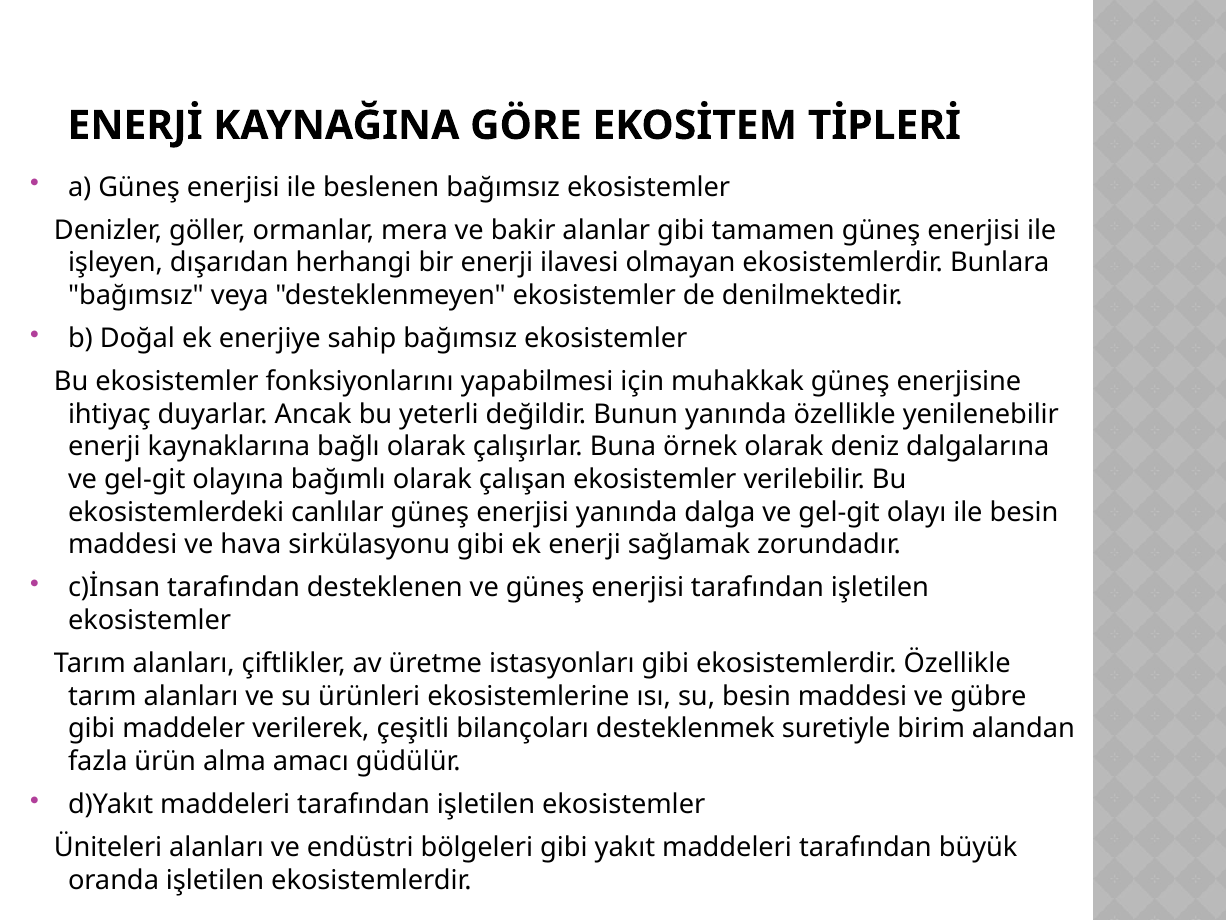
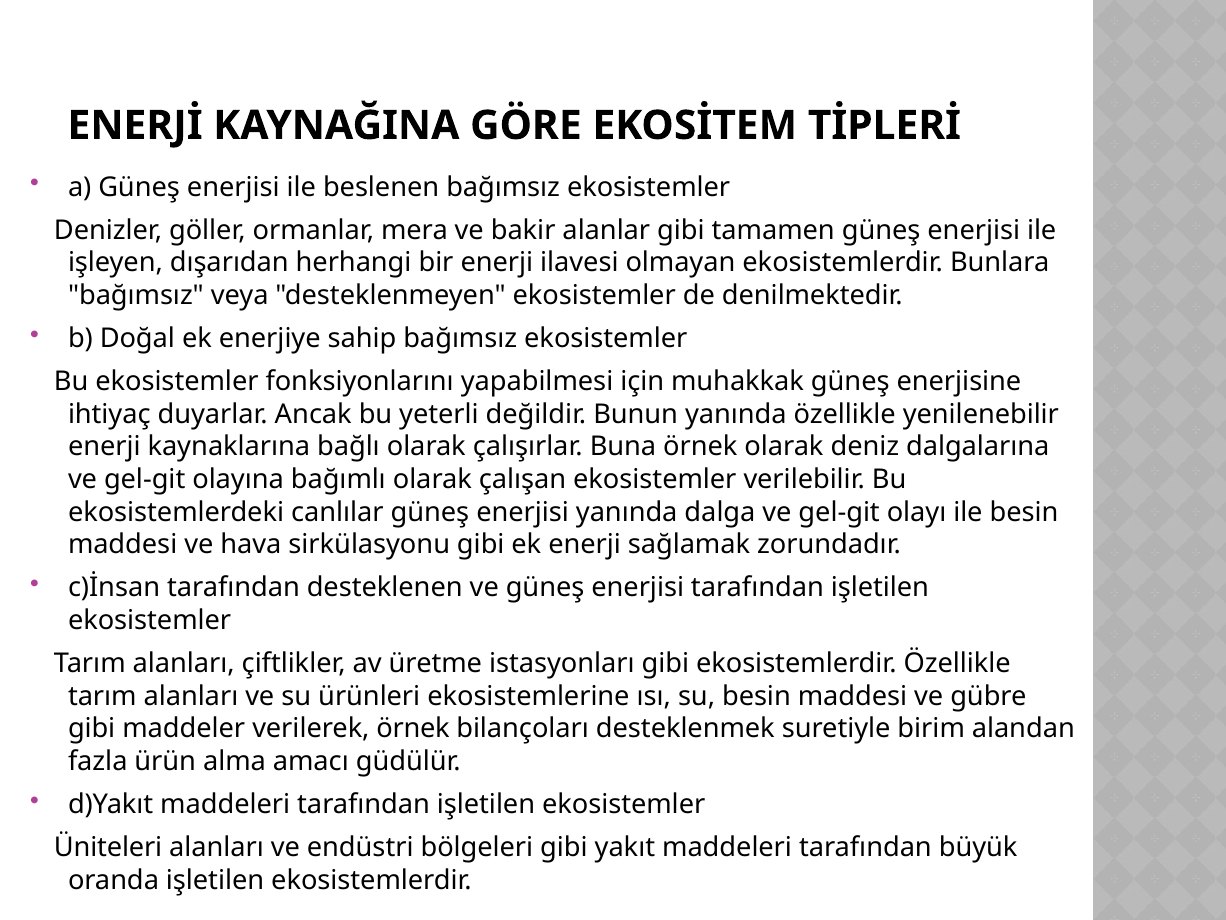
verilerek çeşitli: çeşitli -> örnek (413, 728)
